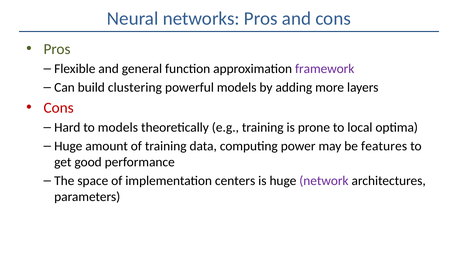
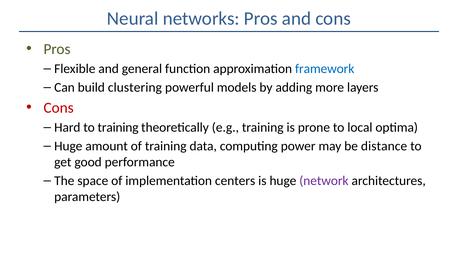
framework colour: purple -> blue (325, 69)
to models: models -> training (118, 128)
features: features -> distance (384, 146)
